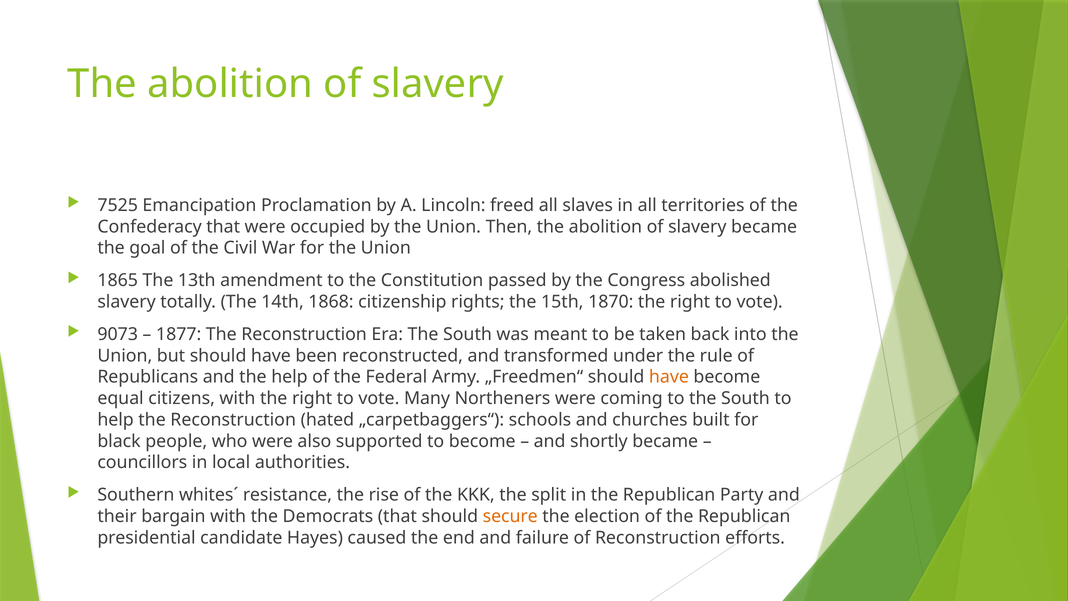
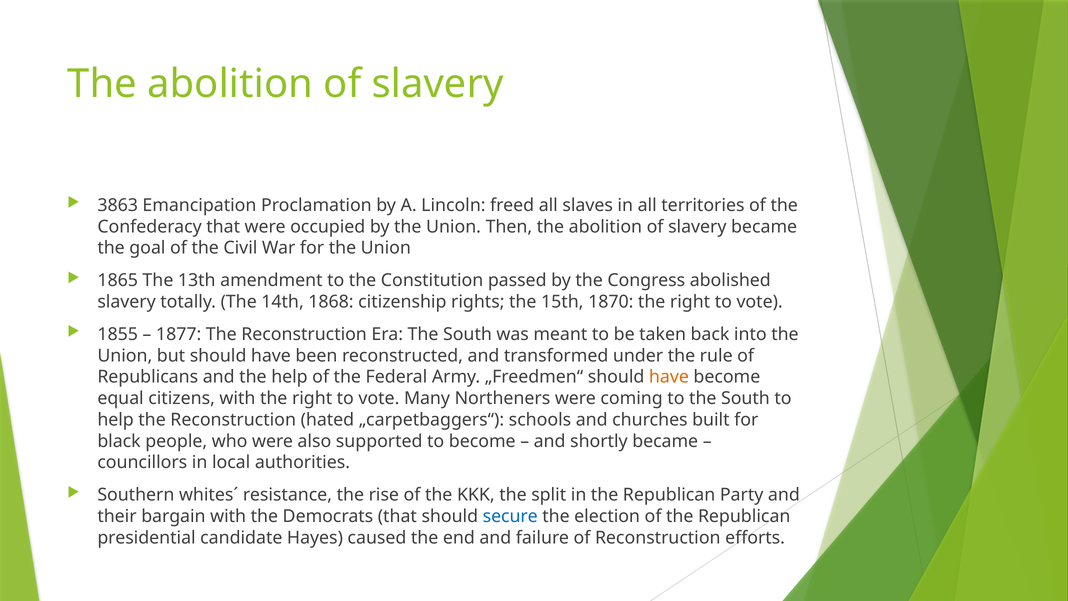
7525: 7525 -> 3863 (118, 205)
9073: 9073 -> 1855 (118, 334)
secure colour: orange -> blue (510, 516)
